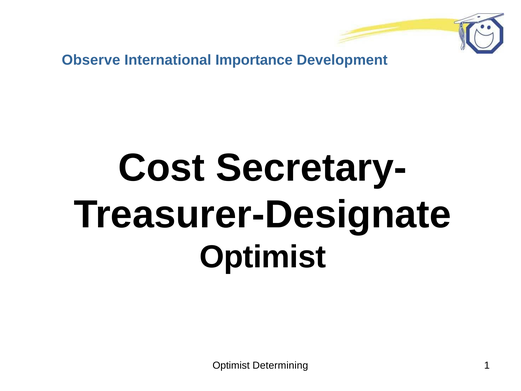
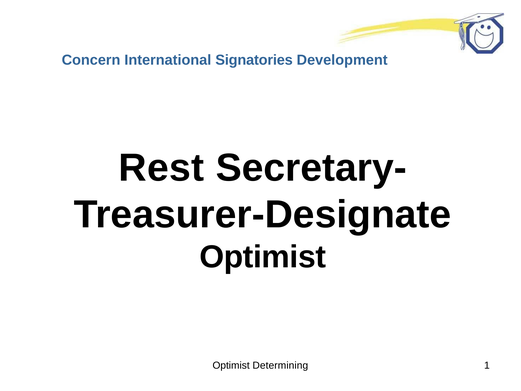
Observe: Observe -> Concern (91, 60)
Importance: Importance -> Signatories (254, 60)
Cost: Cost -> Rest (161, 168)
